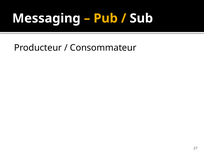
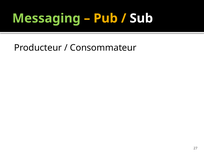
Messaging colour: white -> light green (46, 18)
